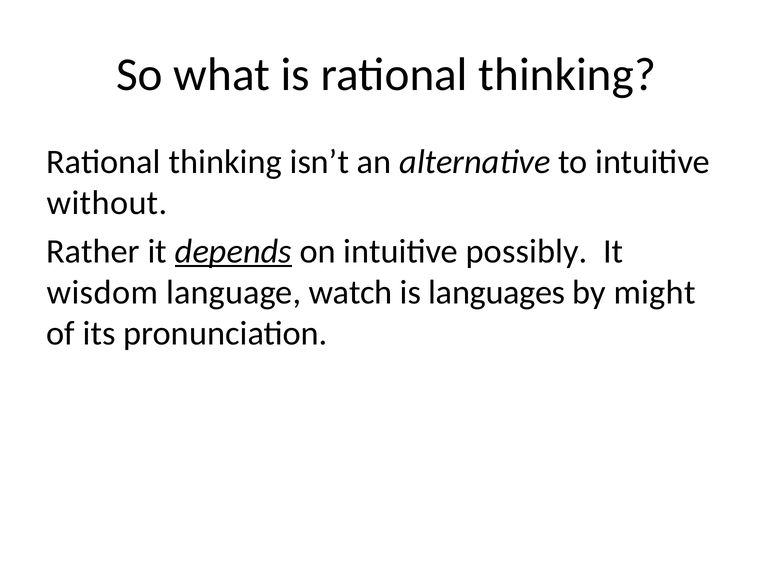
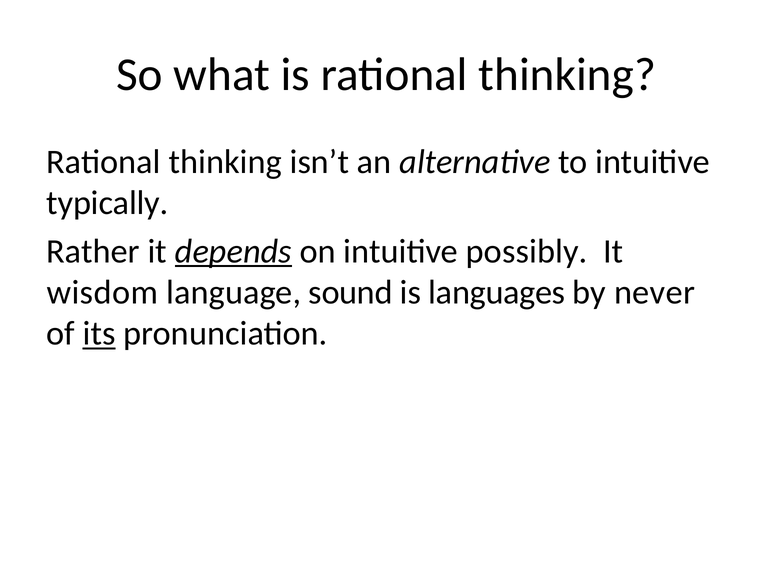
without: without -> typically (107, 203)
watch: watch -> sound (351, 293)
might: might -> never (655, 293)
its underline: none -> present (99, 334)
